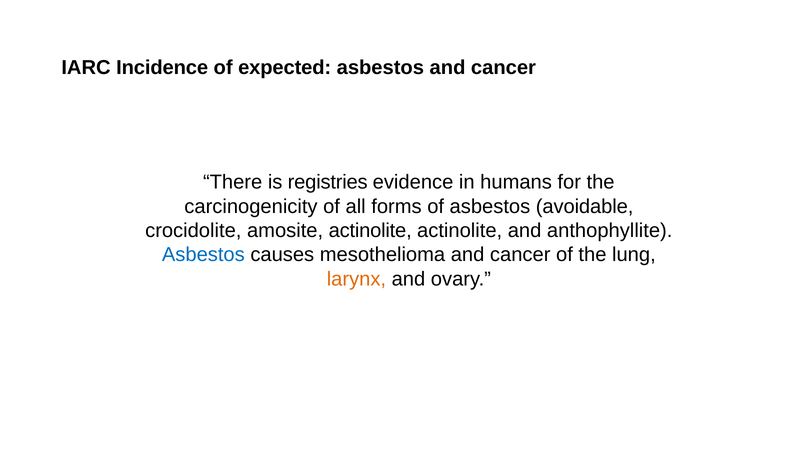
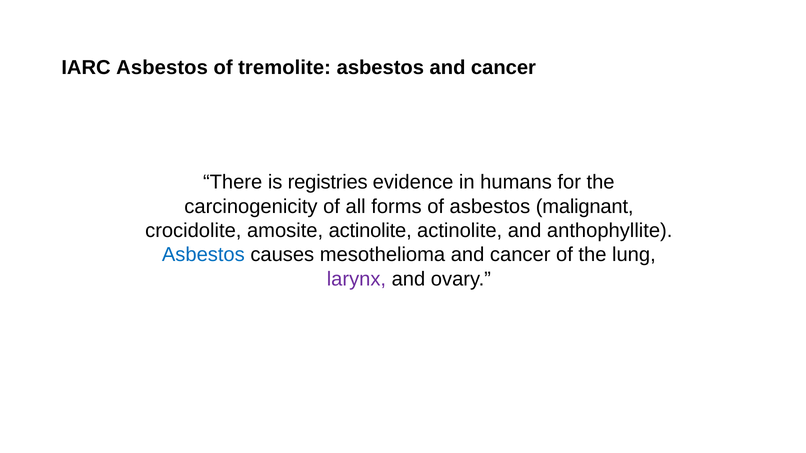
IARC Incidence: Incidence -> Asbestos (162, 68)
expected: expected -> tremolite (285, 68)
avoidable: avoidable -> malignant (585, 207)
larynx colour: orange -> purple (356, 279)
